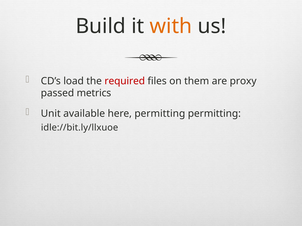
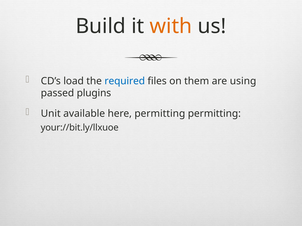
required colour: red -> blue (125, 81)
proxy: proxy -> using (243, 81)
metrics: metrics -> plugins (94, 93)
idle://bit.ly/llxuoe: idle://bit.ly/llxuoe -> your://bit.ly/llxuoe (80, 128)
